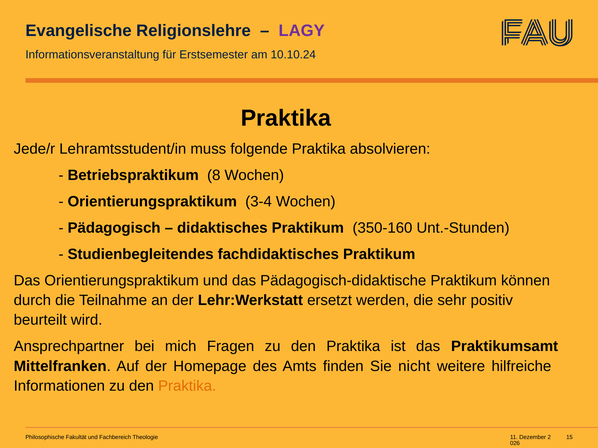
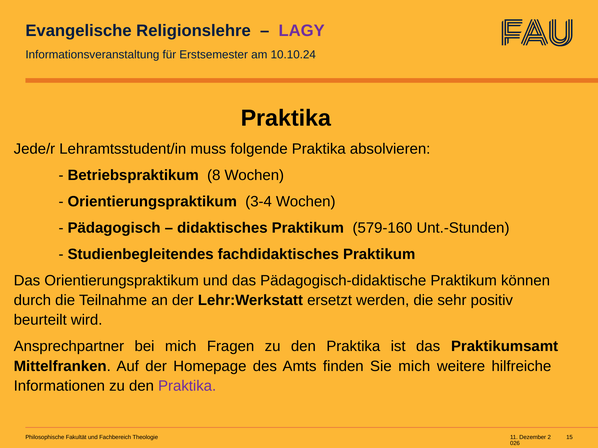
350-160: 350-160 -> 579-160 (382, 228)
Sie nicht: nicht -> mich (414, 367)
Praktika colour: orange -> purple (187, 386)
